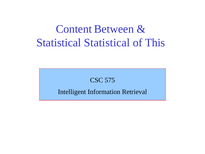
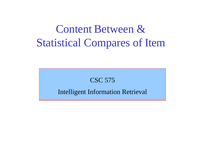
Statistical Statistical: Statistical -> Compares (107, 43)
This: This -> Item (155, 43)
